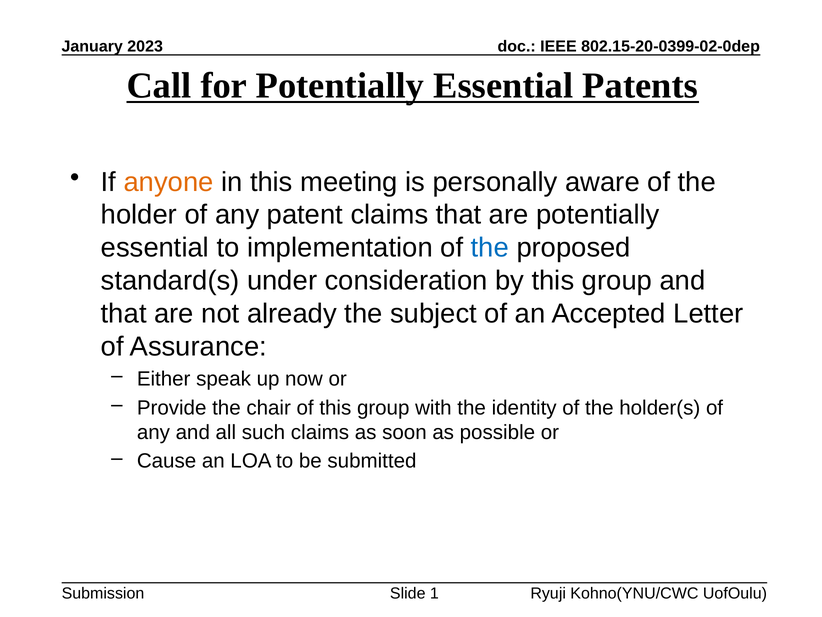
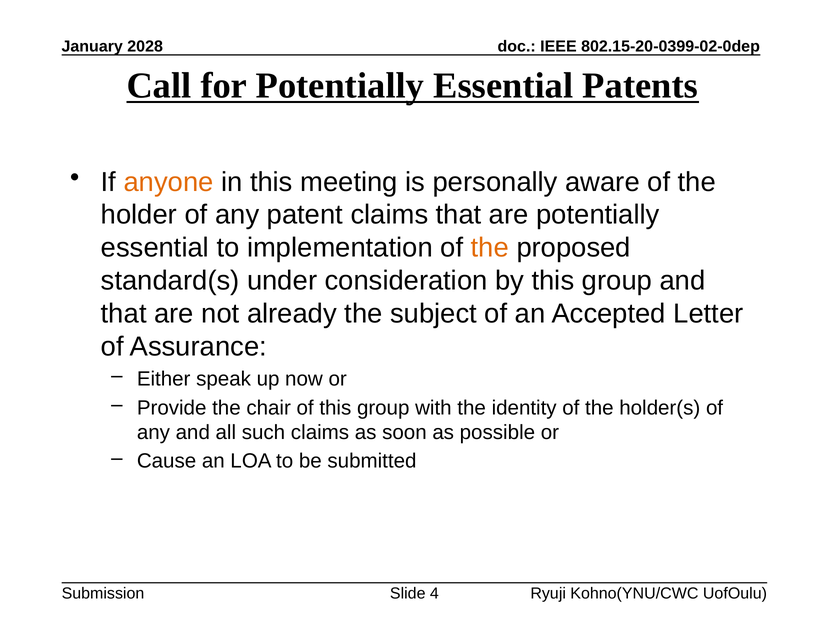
2023: 2023 -> 2028 (145, 46)
the colour: blue -> orange (490, 248)
1: 1 -> 4 (434, 593)
